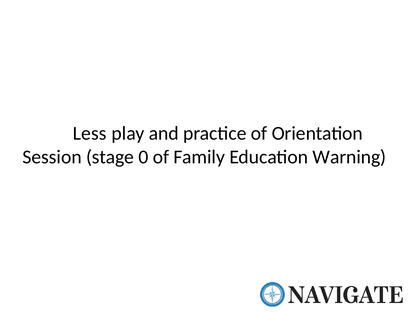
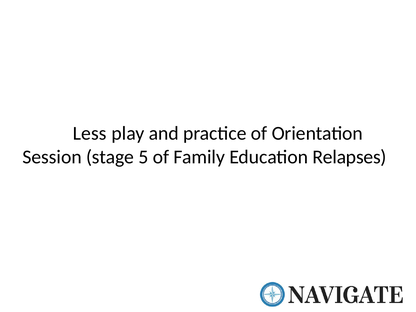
0: 0 -> 5 (143, 157)
Warning: Warning -> Relapses (349, 157)
